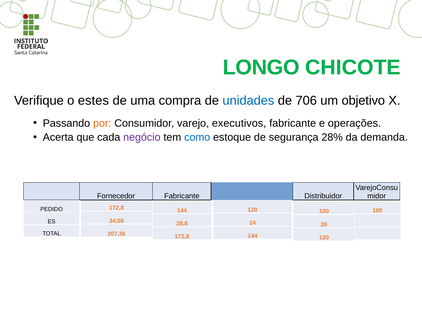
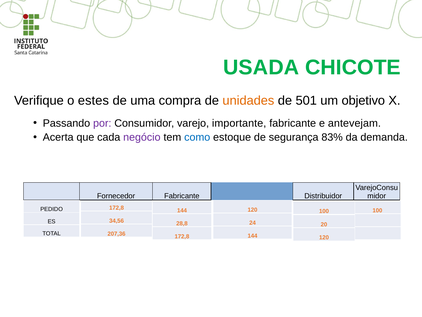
LONGO: LONGO -> USADA (261, 67)
unidades colour: blue -> orange (248, 100)
706: 706 -> 501 (306, 100)
por colour: orange -> purple (102, 123)
executivos: executivos -> importante (239, 123)
operações: operações -> antevejam (354, 123)
28%: 28% -> 83% (332, 137)
